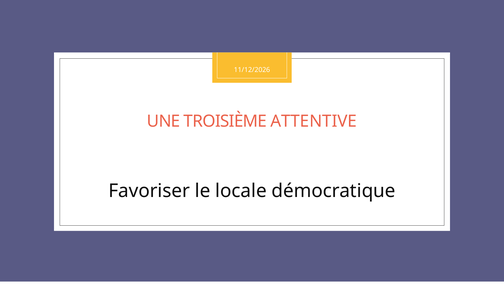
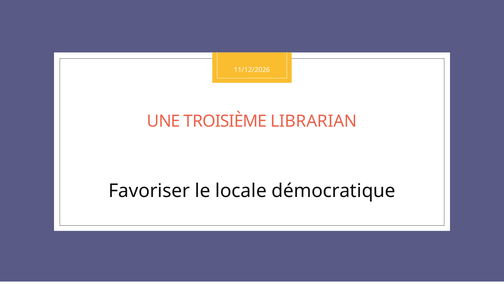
ATTENTIVE: ATTENTIVE -> LIBRARIAN (314, 121)
